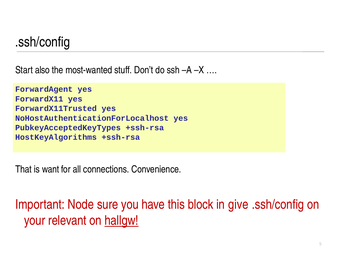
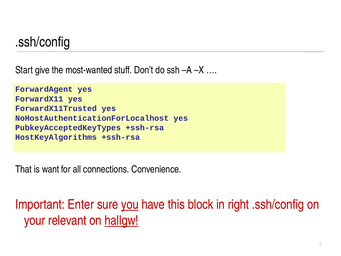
also: also -> give (42, 70)
Node: Node -> Enter (81, 204)
you underline: none -> present (130, 204)
give: give -> right (238, 204)
